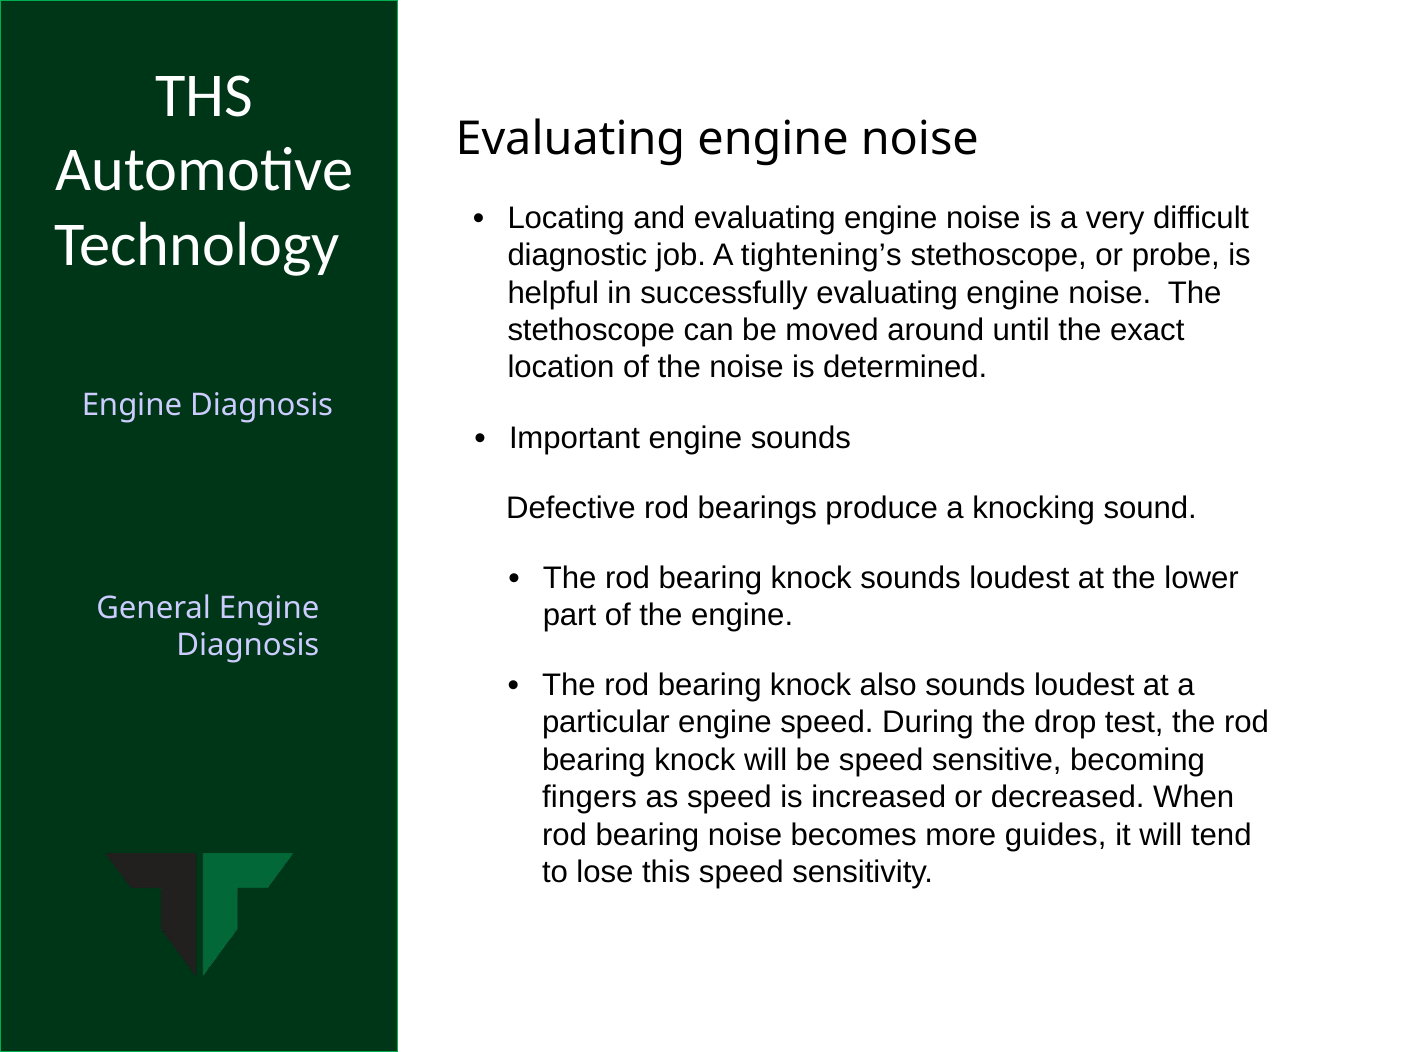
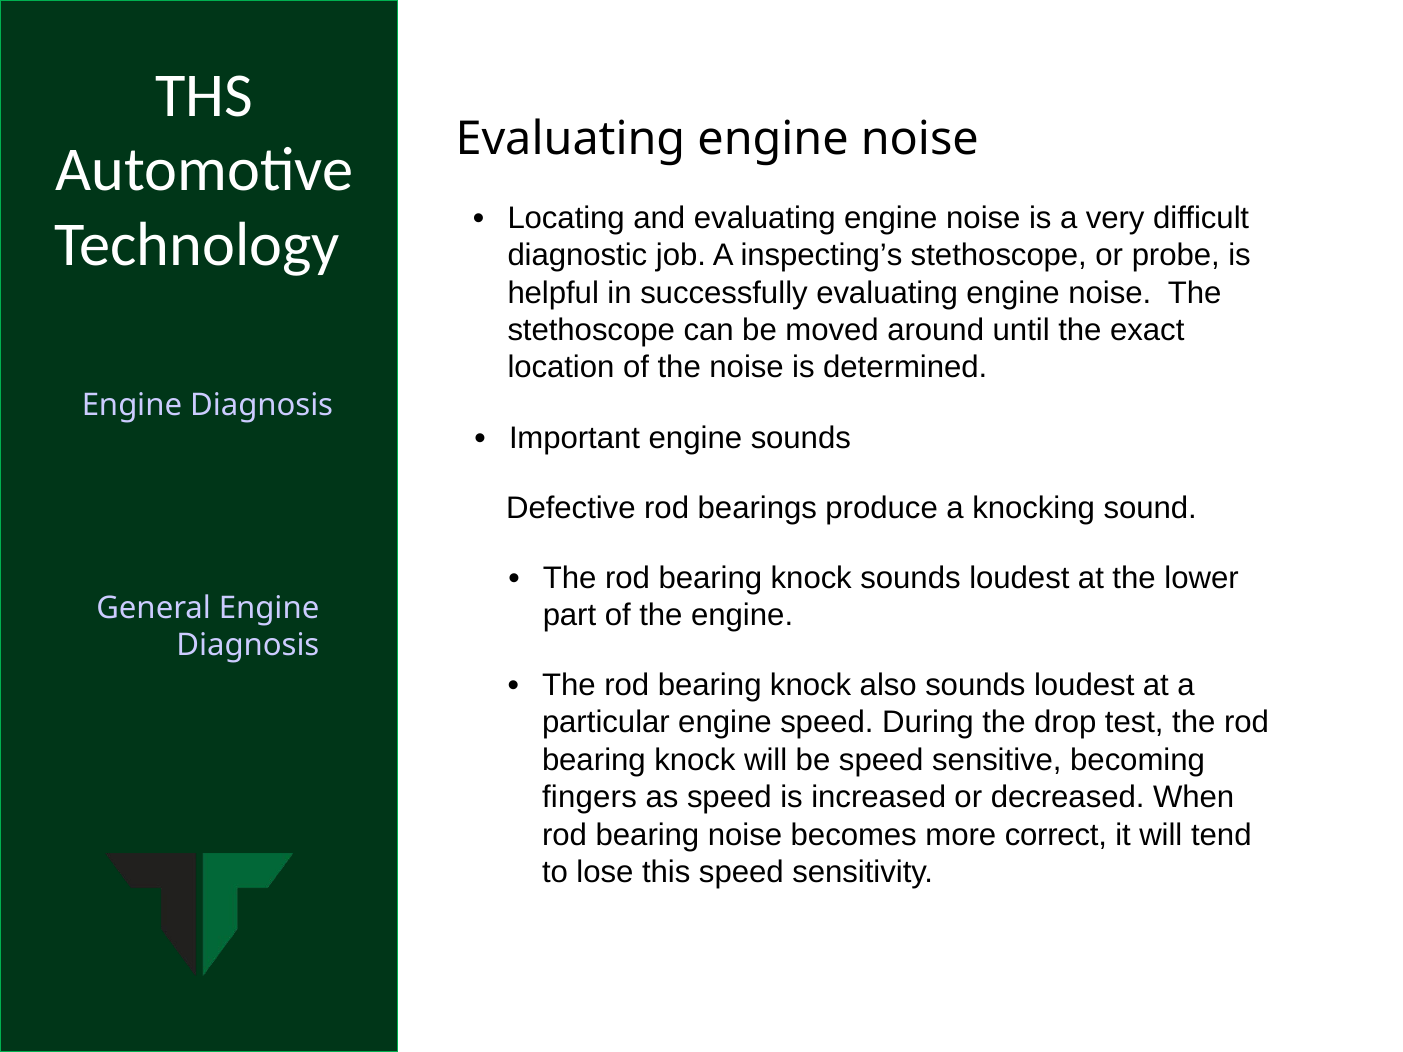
tightening’s: tightening’s -> inspecting’s (821, 255)
guides: guides -> correct (1056, 835)
